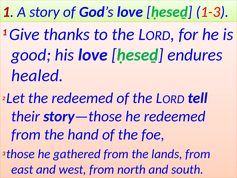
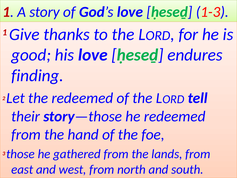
healed: healed -> finding (37, 75)
